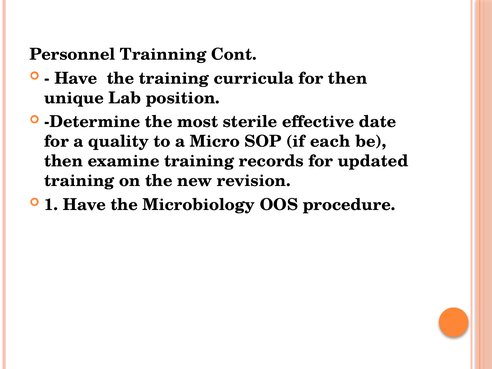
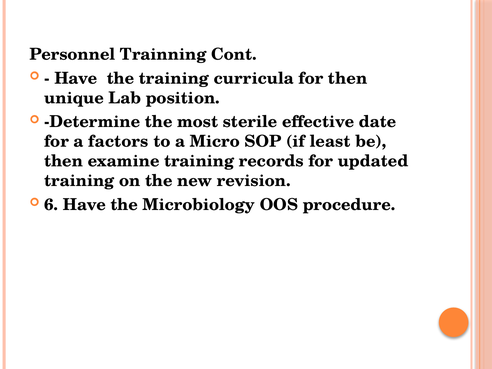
quality: quality -> factors (118, 141)
each: each -> least (330, 141)
1: 1 -> 6 (51, 205)
